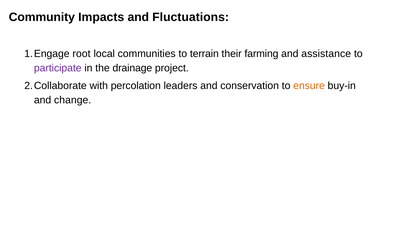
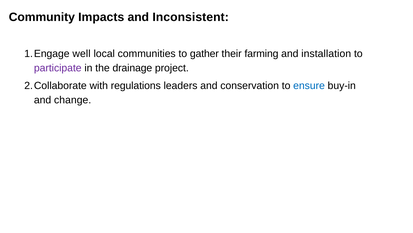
Fluctuations: Fluctuations -> Inconsistent (191, 17)
root: root -> well (82, 54)
terrain: terrain -> gather (204, 54)
assistance: assistance -> installation (326, 54)
percolation: percolation -> regulations (136, 85)
ensure colour: orange -> blue (309, 85)
